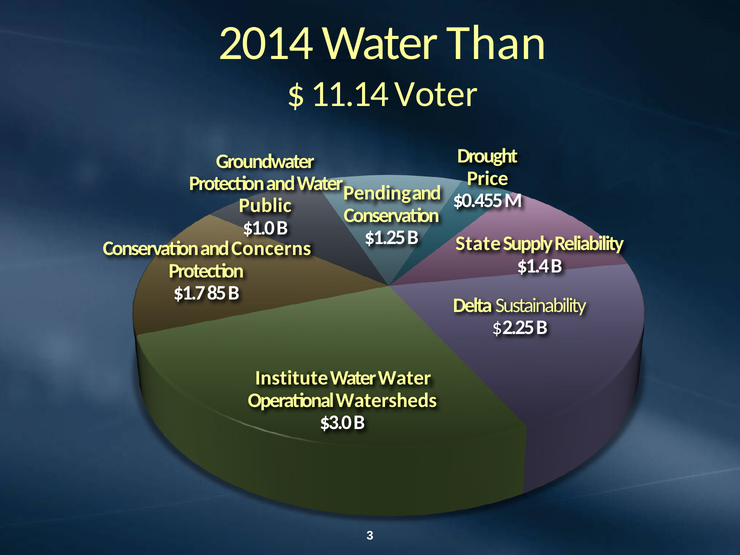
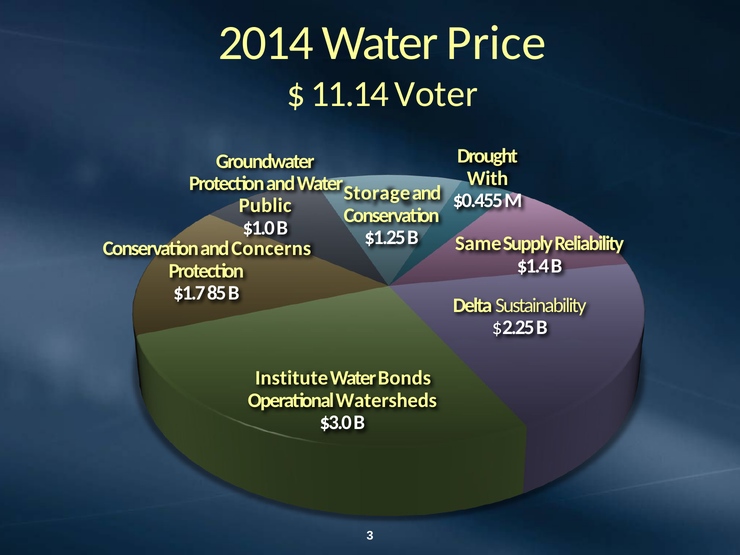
Than: Than -> Price (496, 43)
Price: Price -> With (488, 178)
Pending: Pending -> Storage (377, 193)
State: State -> Same (478, 244)
Water Water: Water -> Bonds (404, 378)
